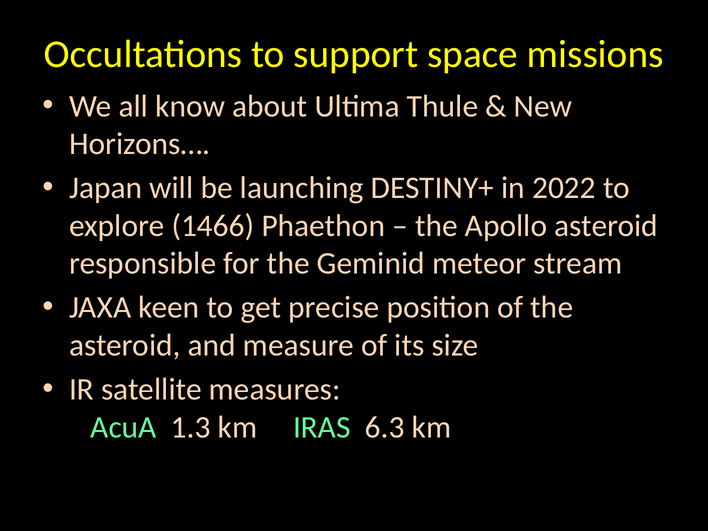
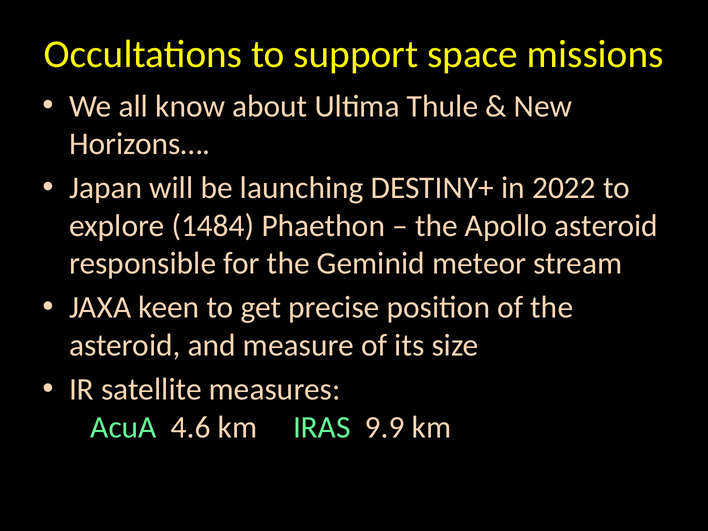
1466: 1466 -> 1484 (213, 226)
1.3: 1.3 -> 4.6 (191, 427)
6.3: 6.3 -> 9.9 (385, 427)
